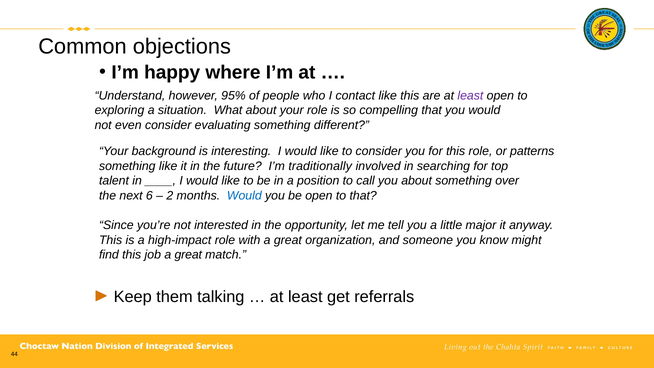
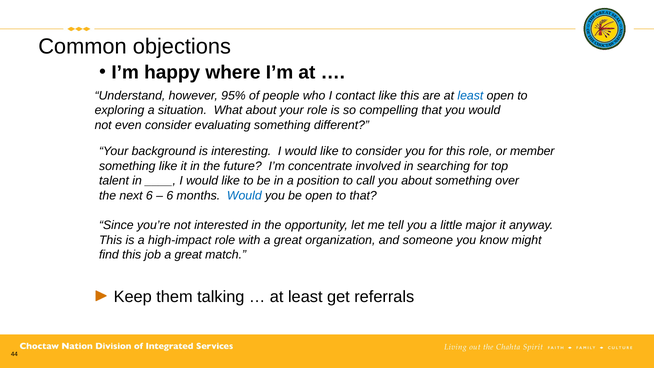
least colour: purple -> blue (470, 96)
patterns: patterns -> member (532, 151)
traditionally: traditionally -> concentrate (320, 166)
2: 2 -> 6 (170, 195)
